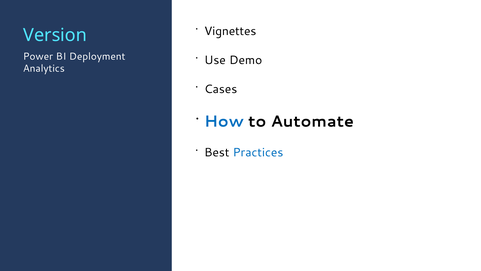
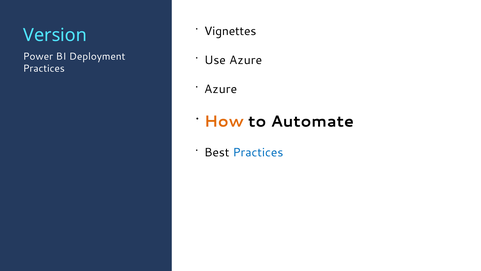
Use Demo: Demo -> Azure (246, 60)
Analytics: Analytics -> Practices (44, 69)
Cases: Cases -> Azure (221, 89)
How colour: blue -> orange (224, 121)
